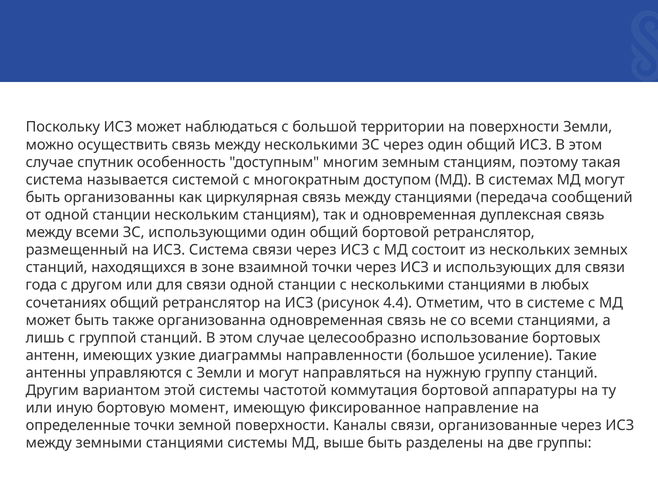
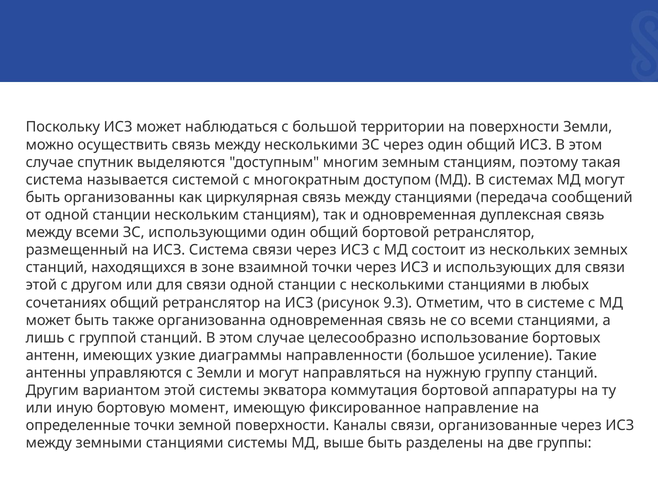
особенность: особенность -> выделяются (181, 162)
года: года -> этой (41, 285)
4.4: 4.4 -> 9.3 (398, 302)
частотой: частотой -> экватора (295, 390)
